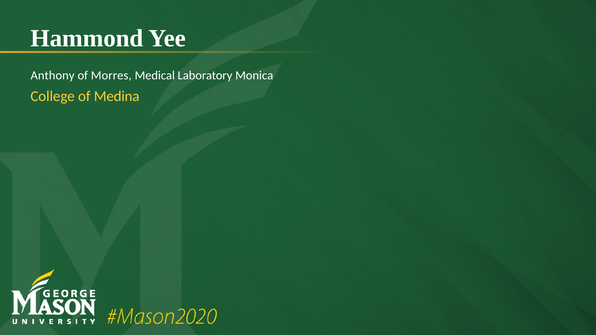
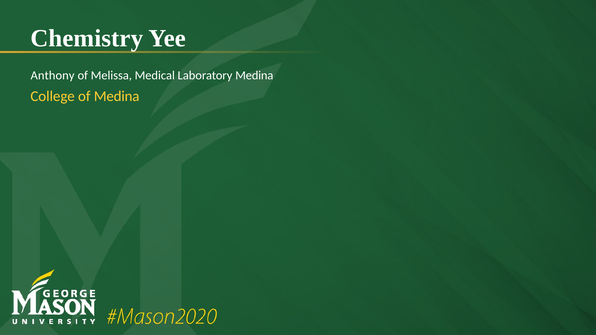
Hammond: Hammond -> Chemistry (87, 38)
Morres: Morres -> Melissa (111, 75)
Laboratory Monica: Monica -> Medina (254, 75)
